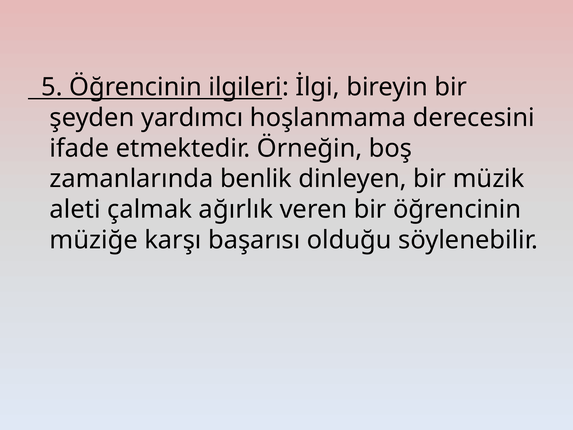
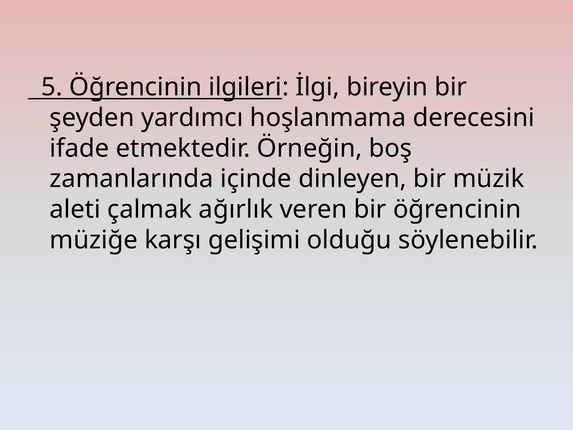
benlik: benlik -> içinde (256, 179)
başarısı: başarısı -> gelişimi (254, 240)
